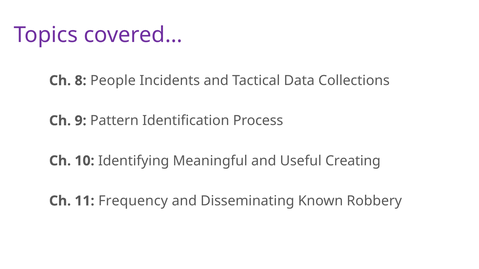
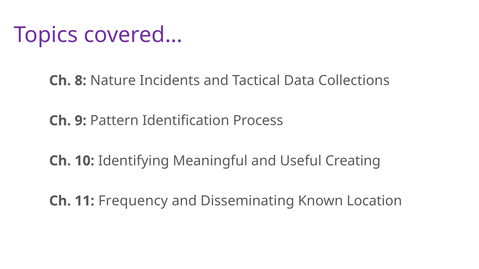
People: People -> Nature (113, 81)
Robbery: Robbery -> Location (374, 201)
